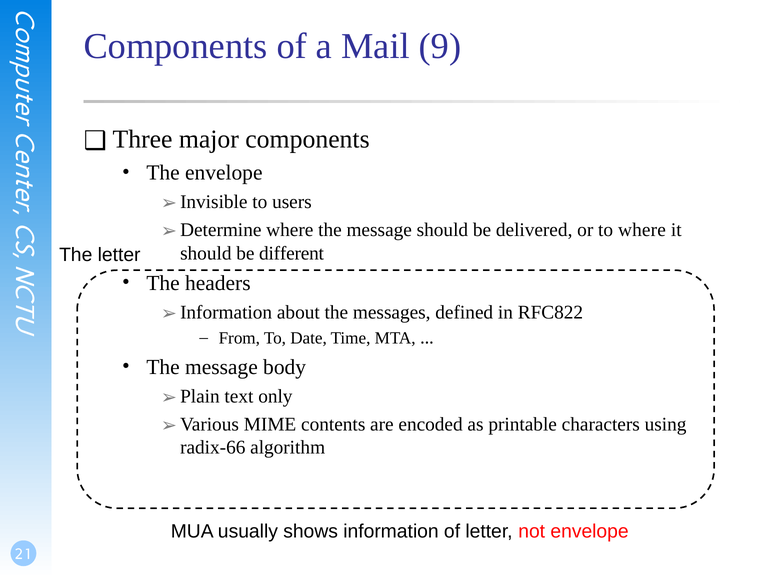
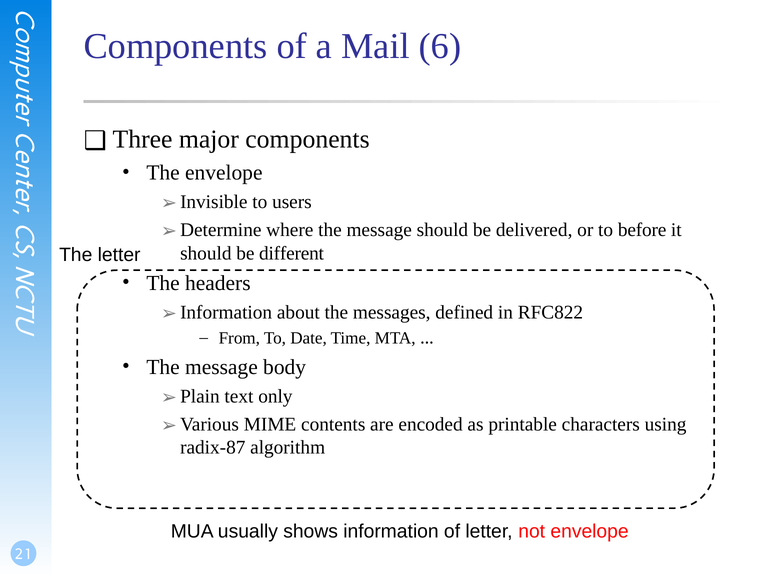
9: 9 -> 6 (440, 46)
to where: where -> before (642, 230)
radix-66: radix-66 -> radix-87 (213, 447)
